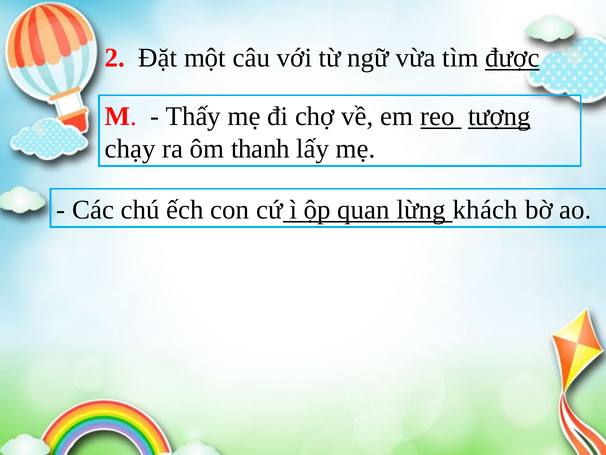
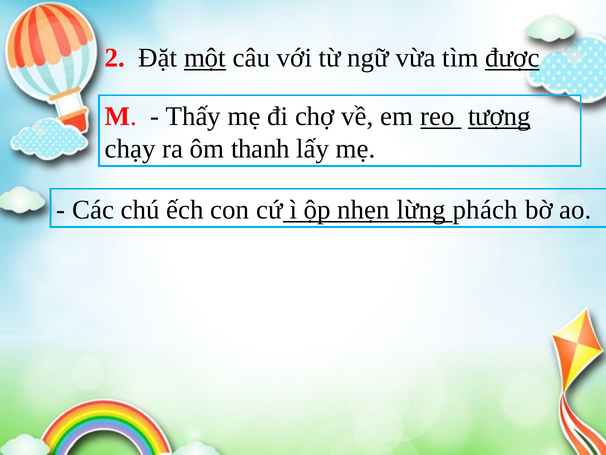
một underline: none -> present (205, 58)
quan: quan -> nhẹn (364, 210)
khách: khách -> phách (485, 210)
